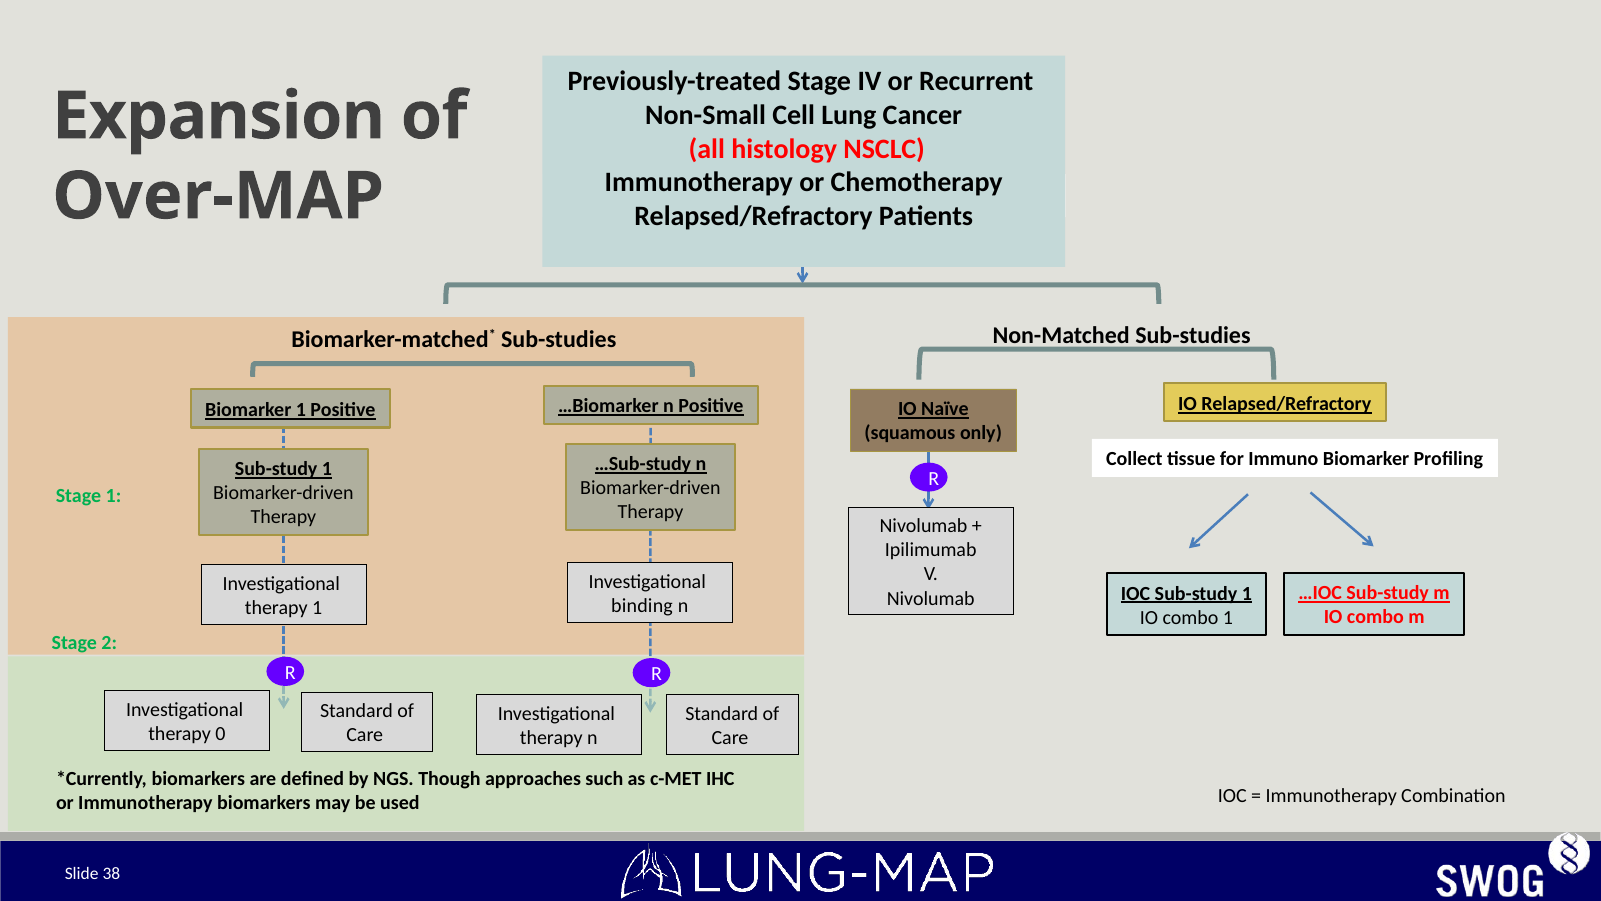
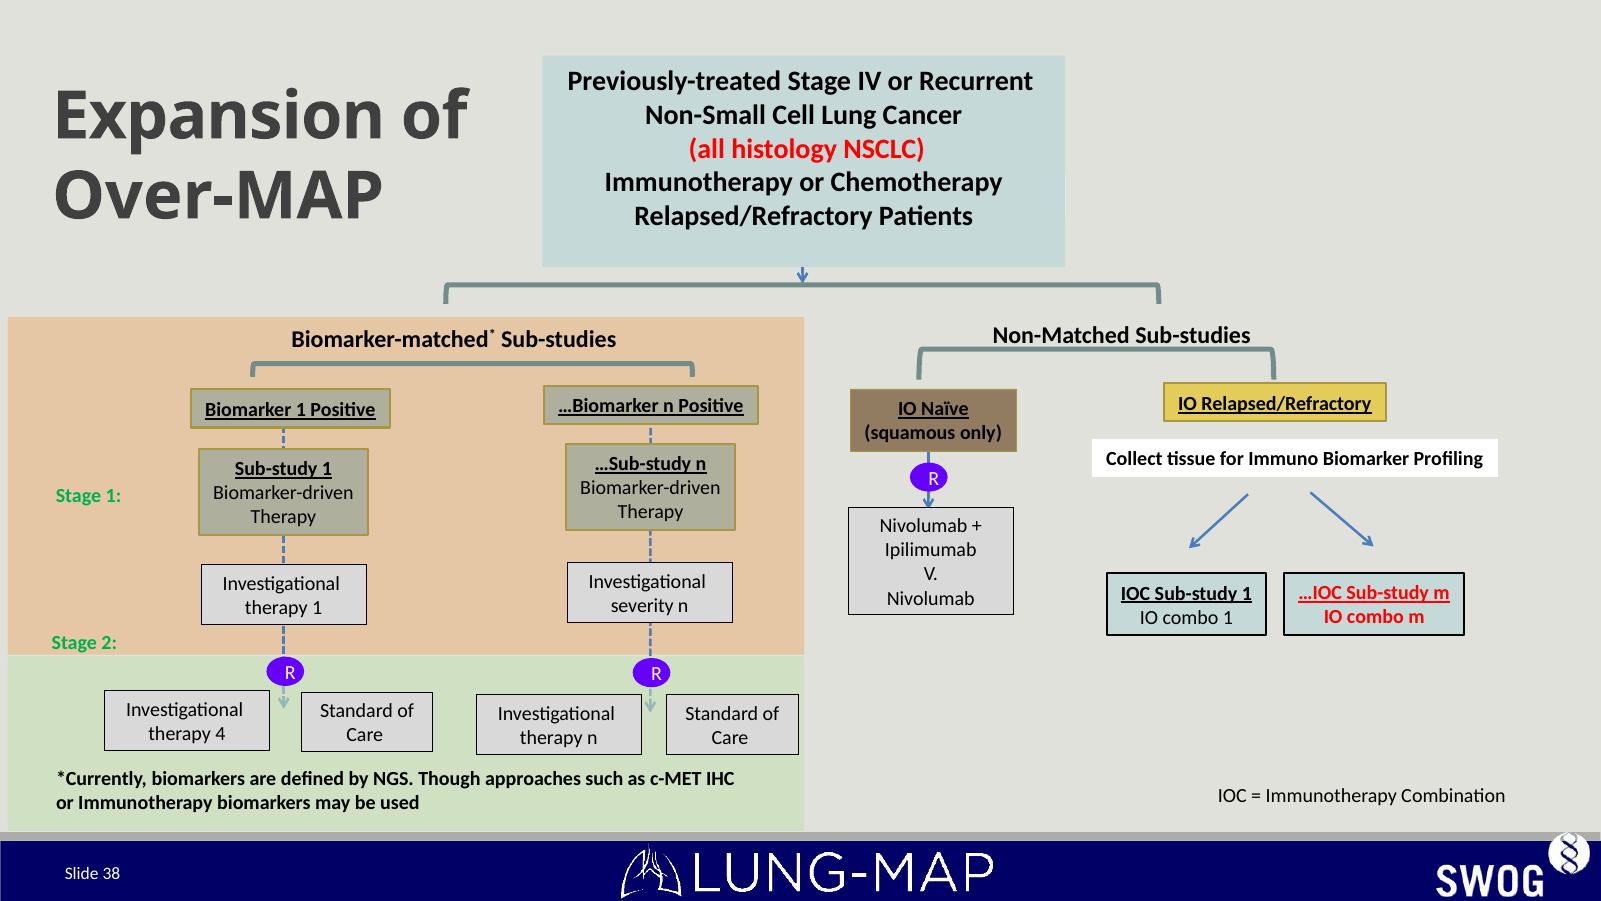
binding: binding -> severity (642, 606)
0: 0 -> 4 (221, 734)
